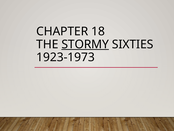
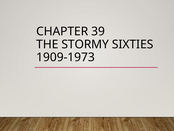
18: 18 -> 39 (98, 31)
STORMY underline: present -> none (85, 44)
1923-1973: 1923-1973 -> 1909-1973 (66, 57)
